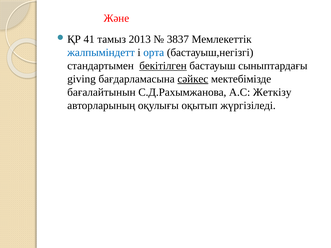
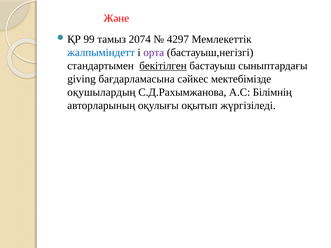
41: 41 -> 99 (89, 39)
2013: 2013 -> 2074 (140, 39)
3837: 3837 -> 4297 (178, 39)
орта colour: blue -> purple (154, 53)
сәйкес underline: present -> none (193, 79)
бағалайтынын: бағалайтынын -> оқушылардың (101, 92)
Жеткізу: Жеткізу -> Білімнің (272, 92)
